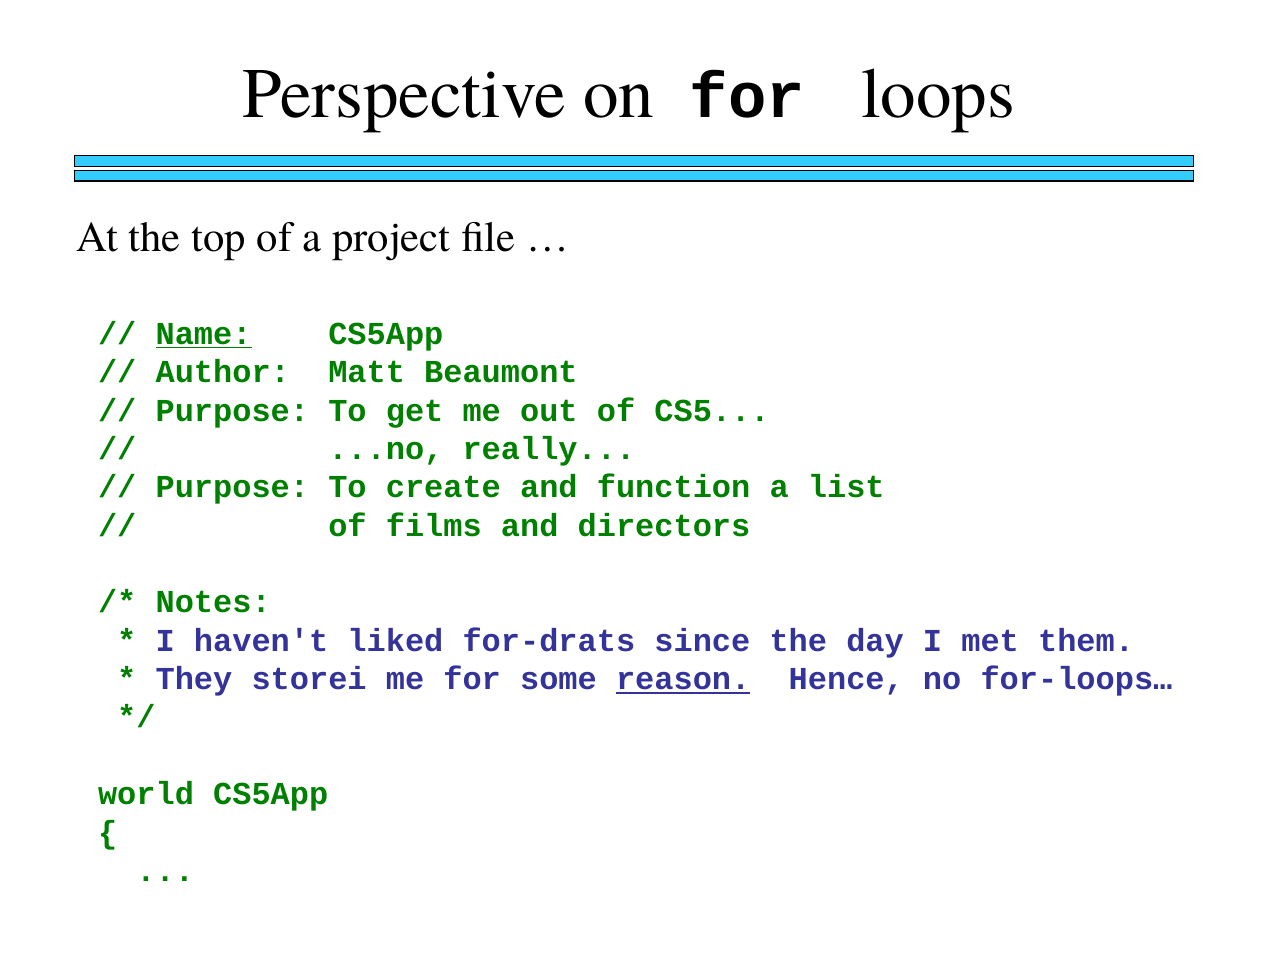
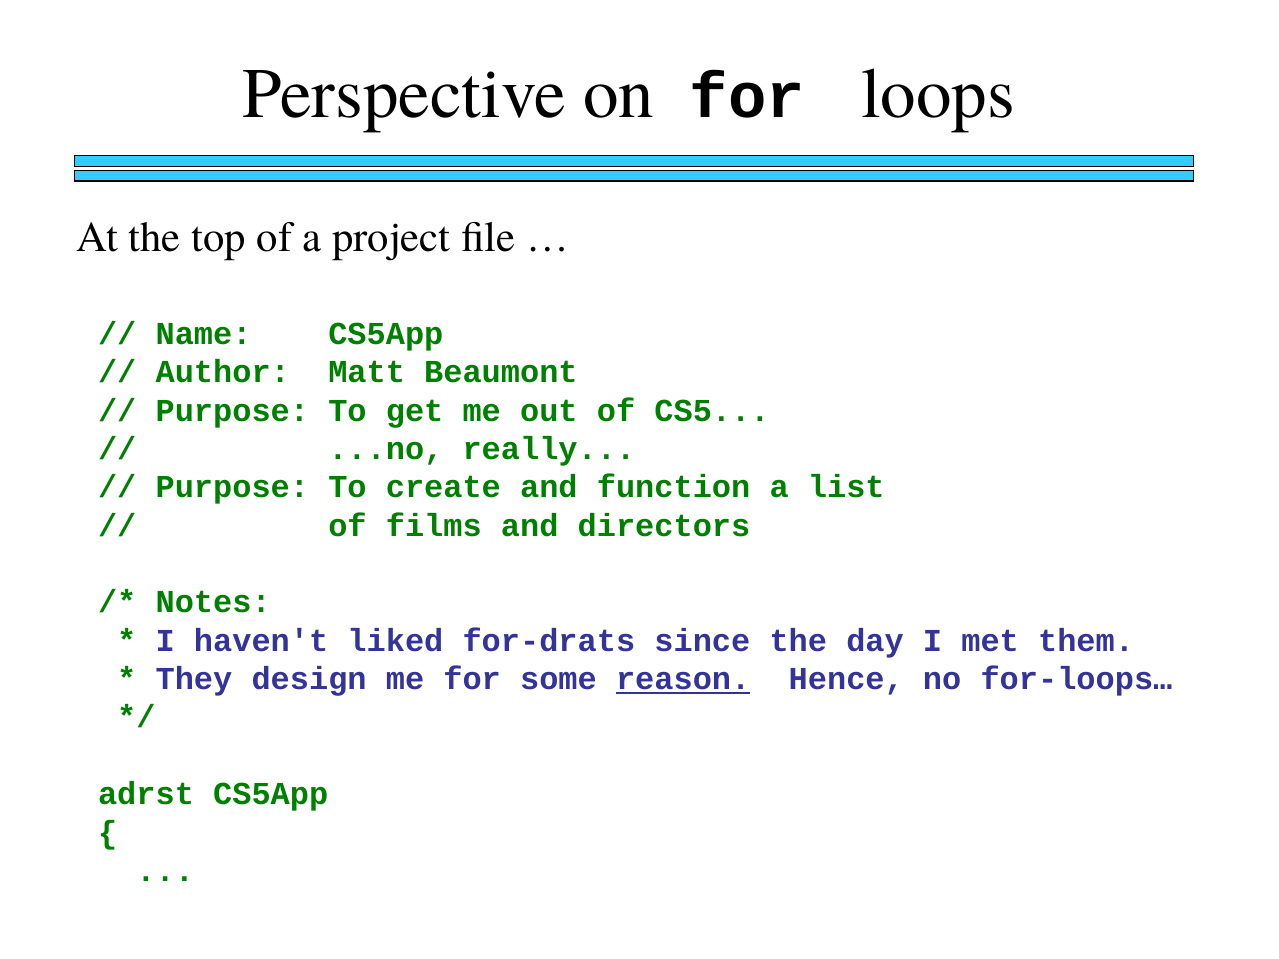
Name underline: present -> none (204, 334)
storei: storei -> design (309, 679)
world: world -> adrst (146, 794)
